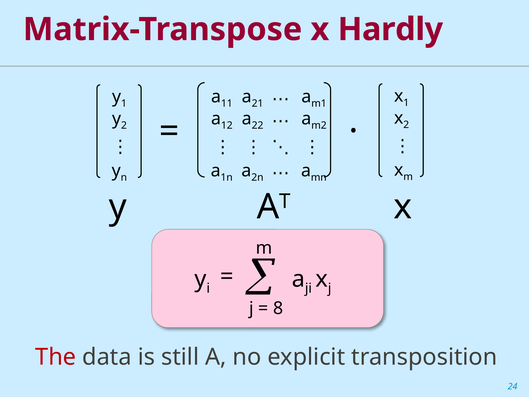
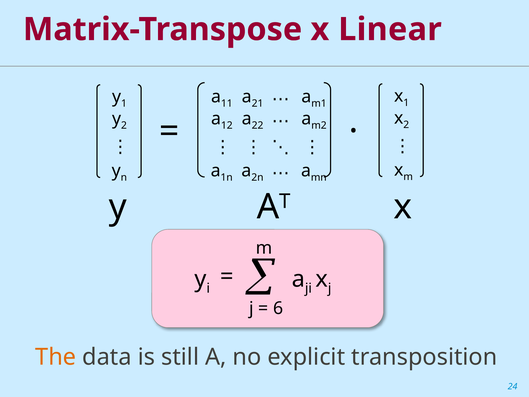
Hardly: Hardly -> Linear (390, 29)
8: 8 -> 6 (278, 308)
The colour: red -> orange (56, 357)
